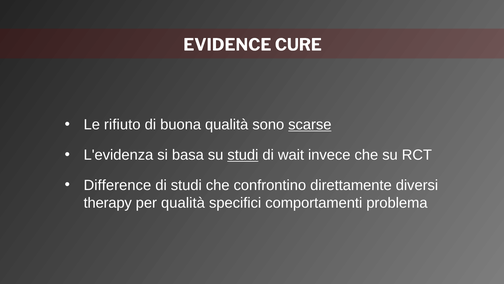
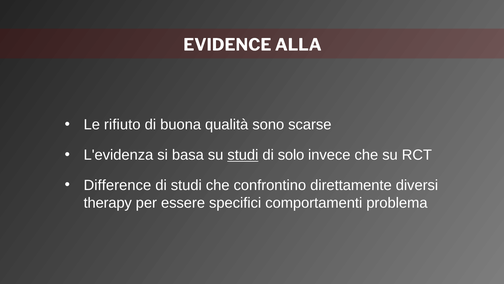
CURE: CURE -> ALLA (298, 45)
scarse underline: present -> none (310, 124)
wait: wait -> solo (291, 155)
per qualità: qualità -> essere (183, 203)
